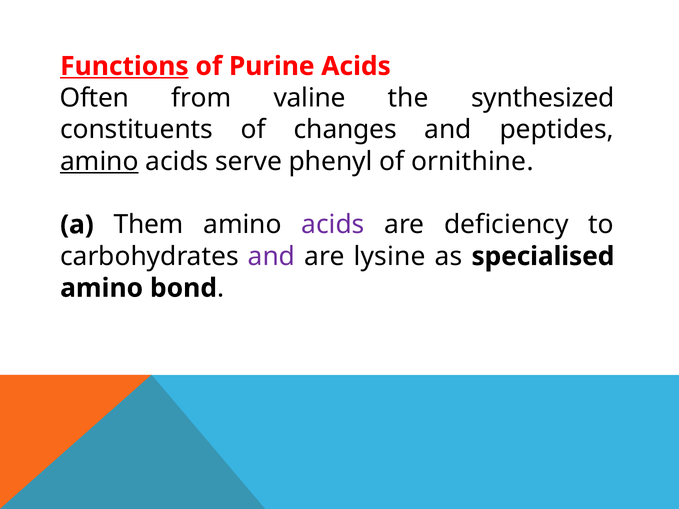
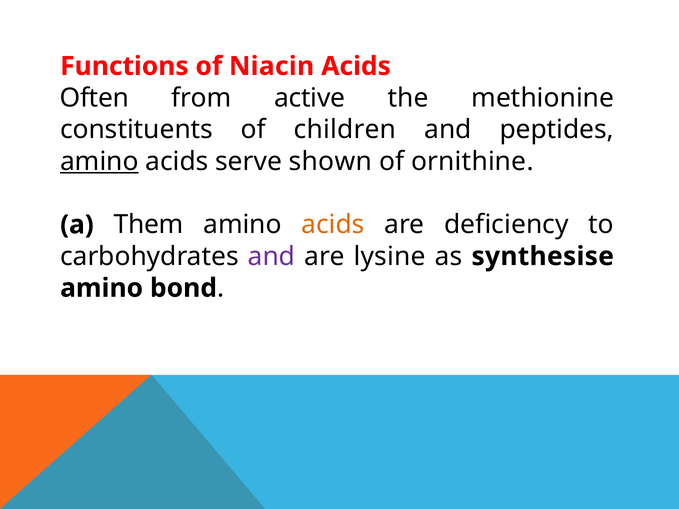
Functions underline: present -> none (124, 66)
Purine: Purine -> Niacin (272, 66)
valine: valine -> active (310, 98)
synthesized: synthesized -> methionine (543, 98)
changes: changes -> children (345, 130)
phenyl: phenyl -> shown (330, 161)
acids colour: purple -> orange (333, 225)
specialised: specialised -> synthesise (543, 256)
